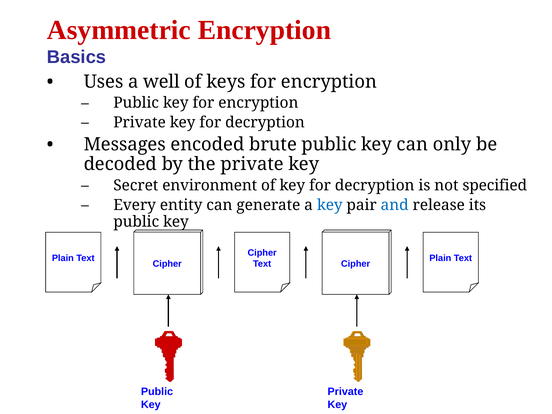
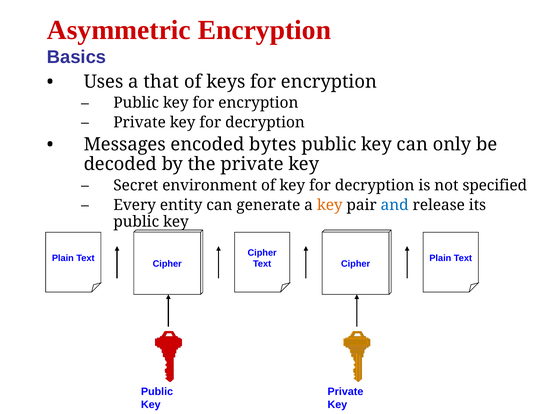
well: well -> that (161, 82)
brute: brute -> bytes (273, 144)
key colour: blue -> orange (330, 205)
